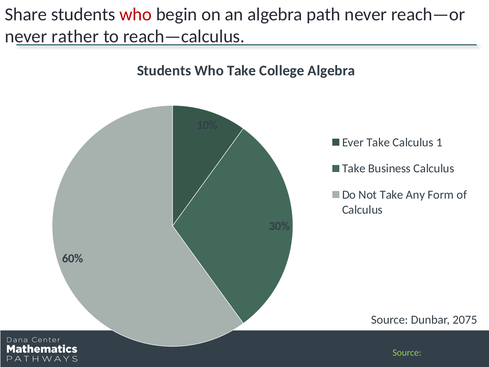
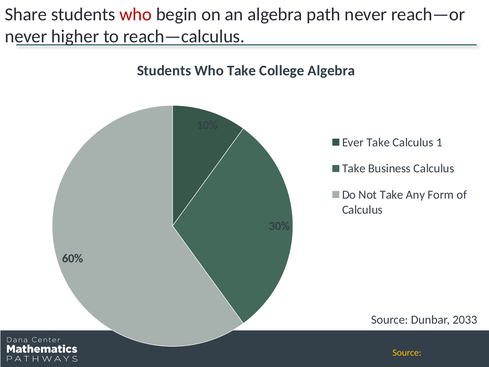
rather: rather -> higher (75, 37)
2075: 2075 -> 2033 (465, 320)
Source colour: light green -> yellow (407, 352)
